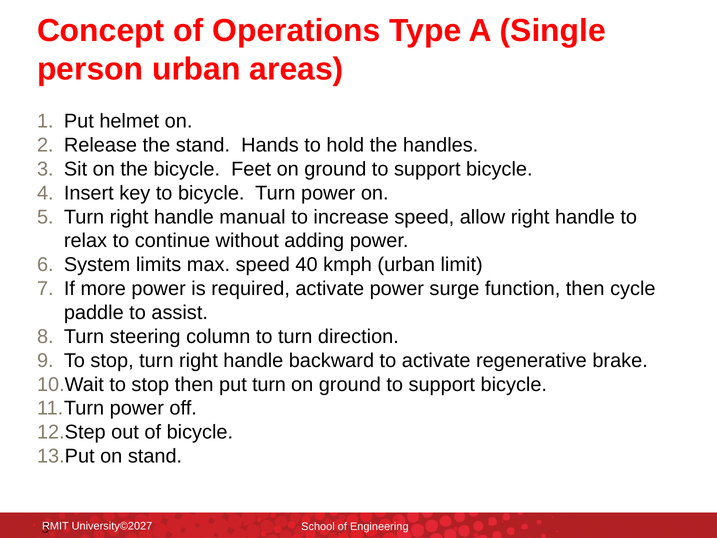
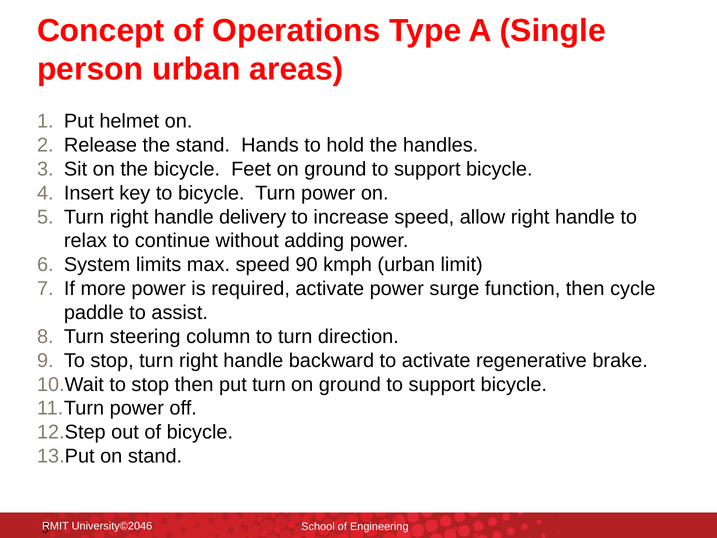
manual: manual -> delivery (253, 217)
40: 40 -> 90 (307, 265)
University©2027: University©2027 -> University©2046 (112, 526)
